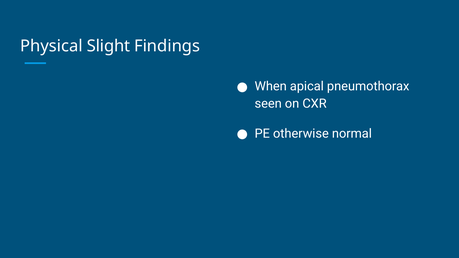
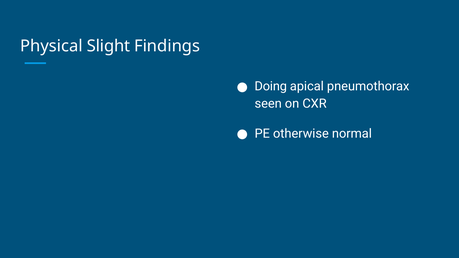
When: When -> Doing (271, 87)
